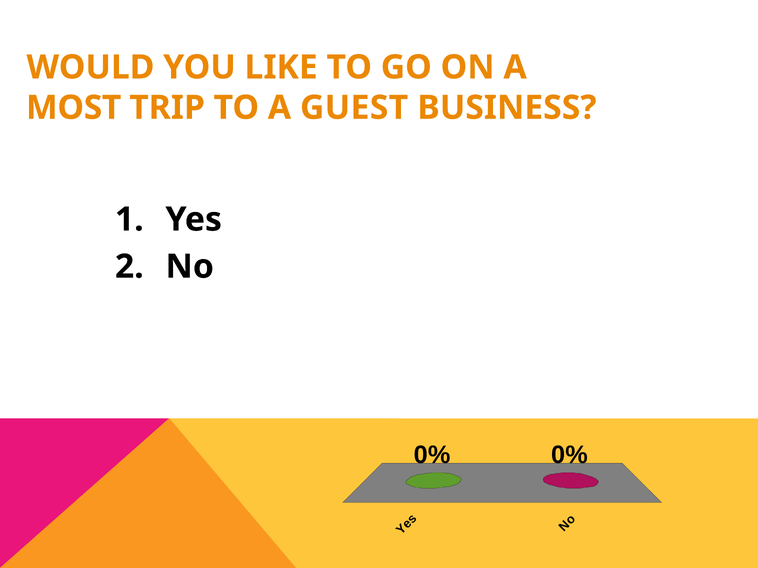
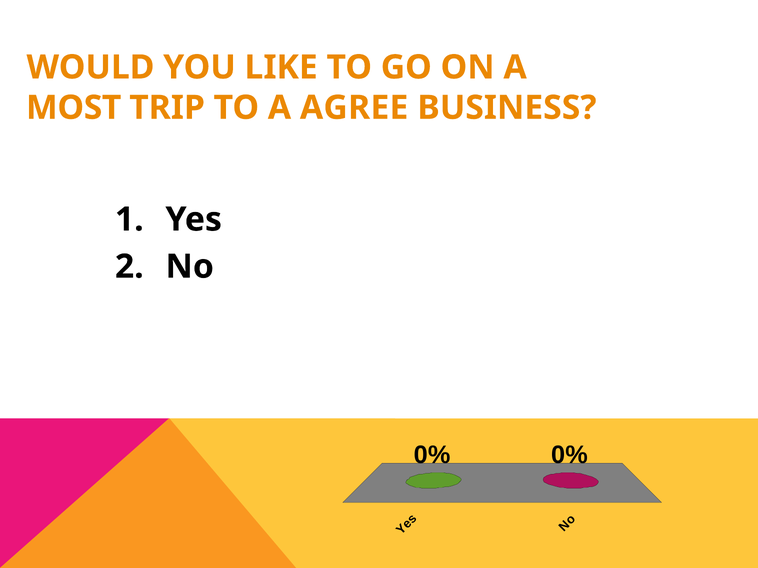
GUEST: GUEST -> AGREE (354, 108)
